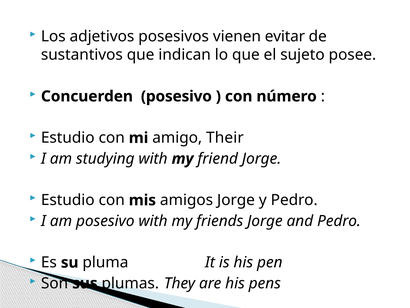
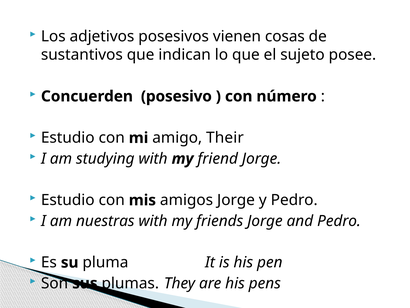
evitar: evitar -> cosas (285, 36)
am posesivo: posesivo -> nuestras (105, 221)
